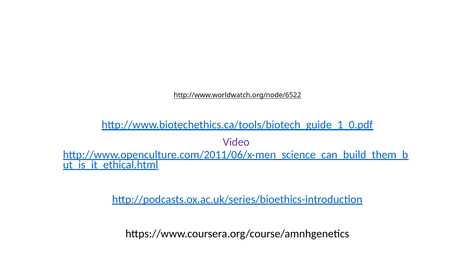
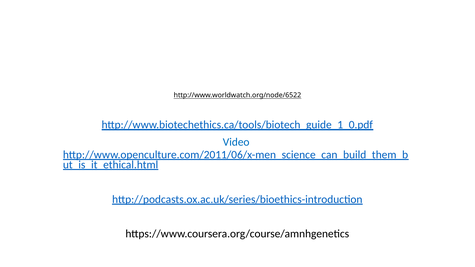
Video colour: purple -> blue (236, 142)
